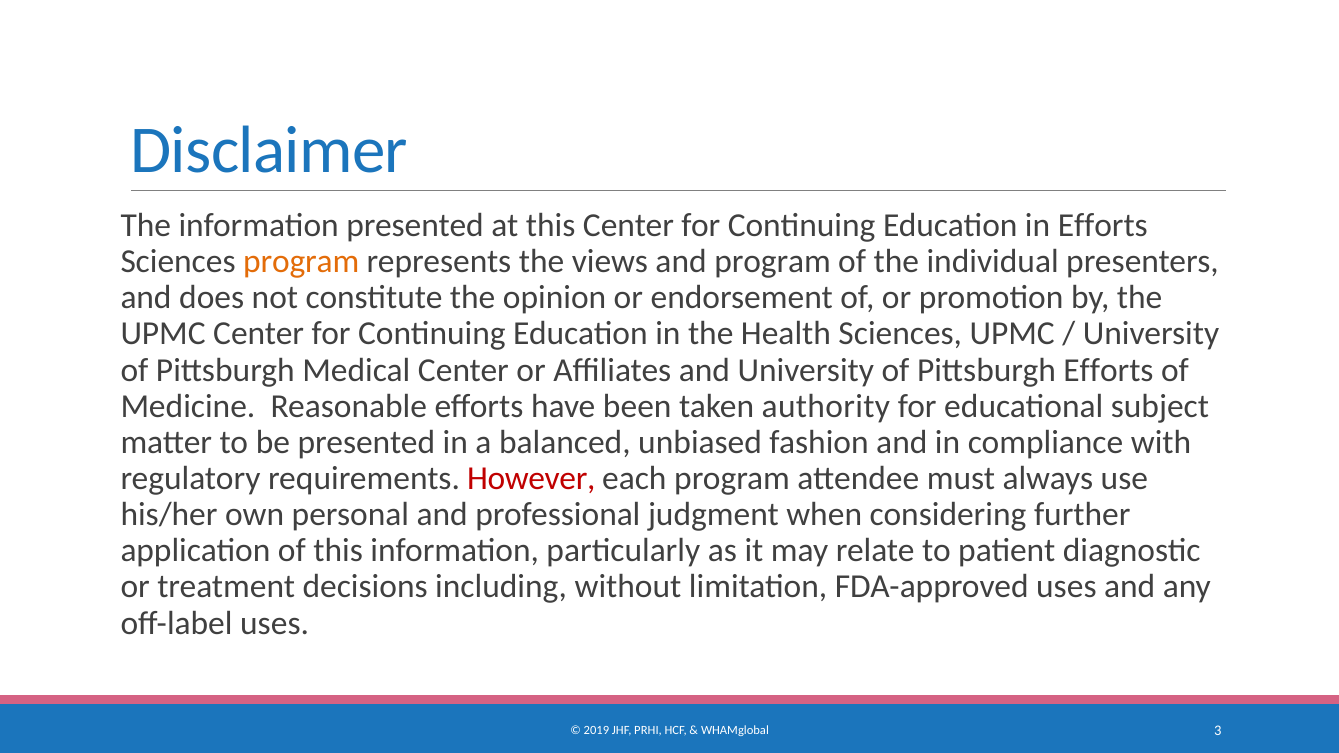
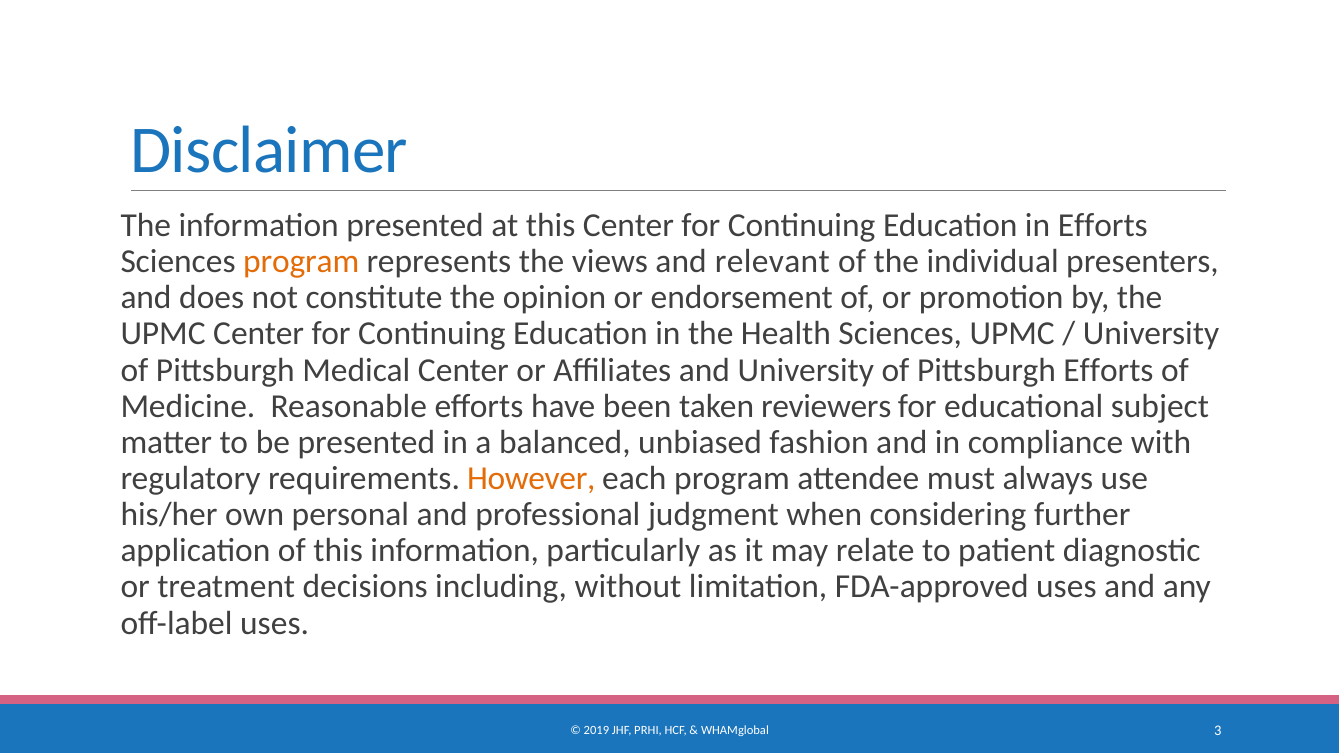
and program: program -> relevant (772, 262)
authority: authority -> reviewers (826, 406)
However colour: red -> orange (531, 479)
